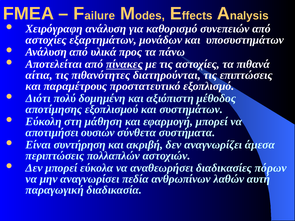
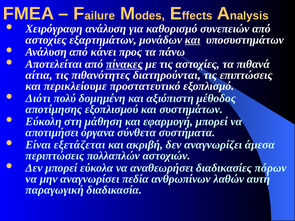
και underline: none -> present (193, 40)
υλικά: υλικά -> κάνει (103, 52)
παραμέτρους: παραμέτρους -> περικλείουμε (75, 86)
ουσιών: ουσιών -> όργανα (98, 133)
συντήρηση: συντήρηση -> εξετάζεται (80, 145)
